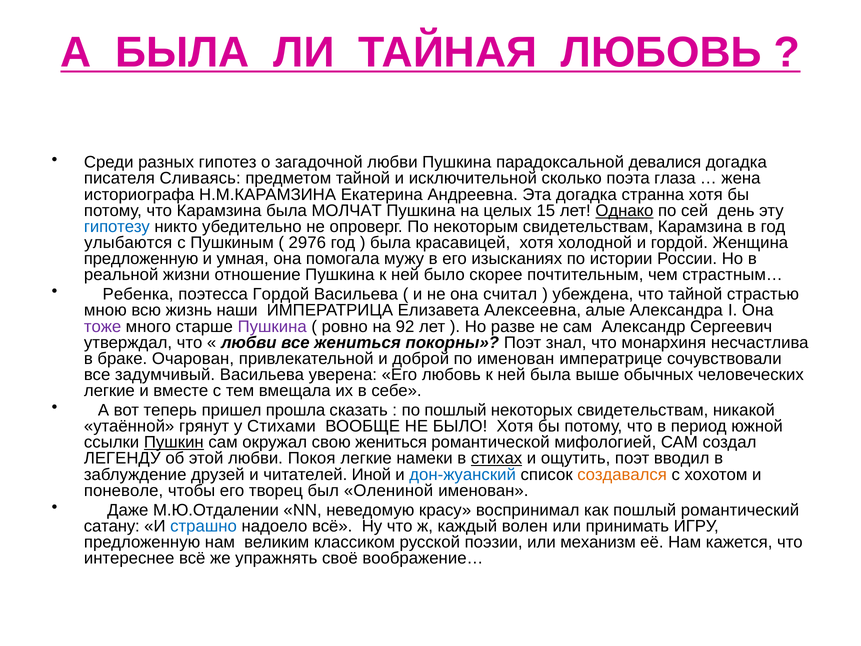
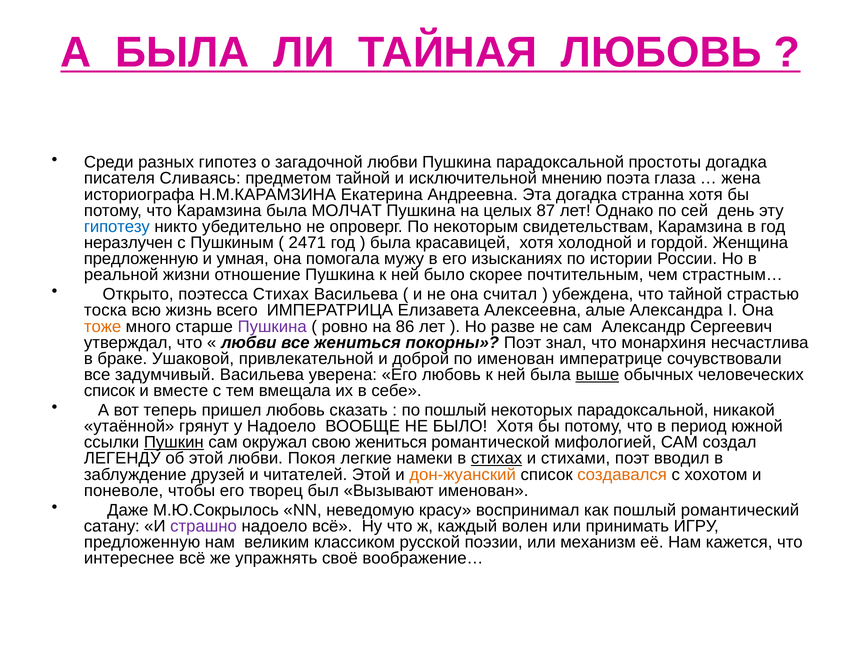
девалися: девалися -> простоты (665, 162)
сколько: сколько -> мнению (572, 178)
15: 15 -> 87 (546, 211)
Однако underline: present -> none (624, 211)
улыбаются: улыбаются -> неразлучен (128, 243)
2976: 2976 -> 2471 (307, 243)
Ребенка: Ребенка -> Открыто (138, 294)
поэтесса Гордой: Гордой -> Стихах (281, 294)
мною: мною -> тоска (105, 310)
наши: наши -> всего (237, 310)
тоже colour: purple -> orange (103, 326)
92: 92 -> 86 (405, 326)
Очарован: Очарован -> Ушаковой (193, 359)
выше underline: none -> present (597, 375)
легкие: легкие -> список (109, 391)
пришел прошла: прошла -> любовь (295, 410)
некоторых свидетельствам: свидетельствам -> парадоксальной (643, 410)
у Стихами: Стихами -> Надоело (281, 426)
ощутить: ощутить -> стихами (576, 458)
читателей Иной: Иной -> Этой (371, 474)
дон-жуанский colour: blue -> orange (463, 474)
Олениной: Олениной -> Вызывают (389, 490)
М.Ю.Отдалении: М.Ю.Отдалении -> М.Ю.Сокрылось (216, 510)
страшно colour: blue -> purple (204, 526)
